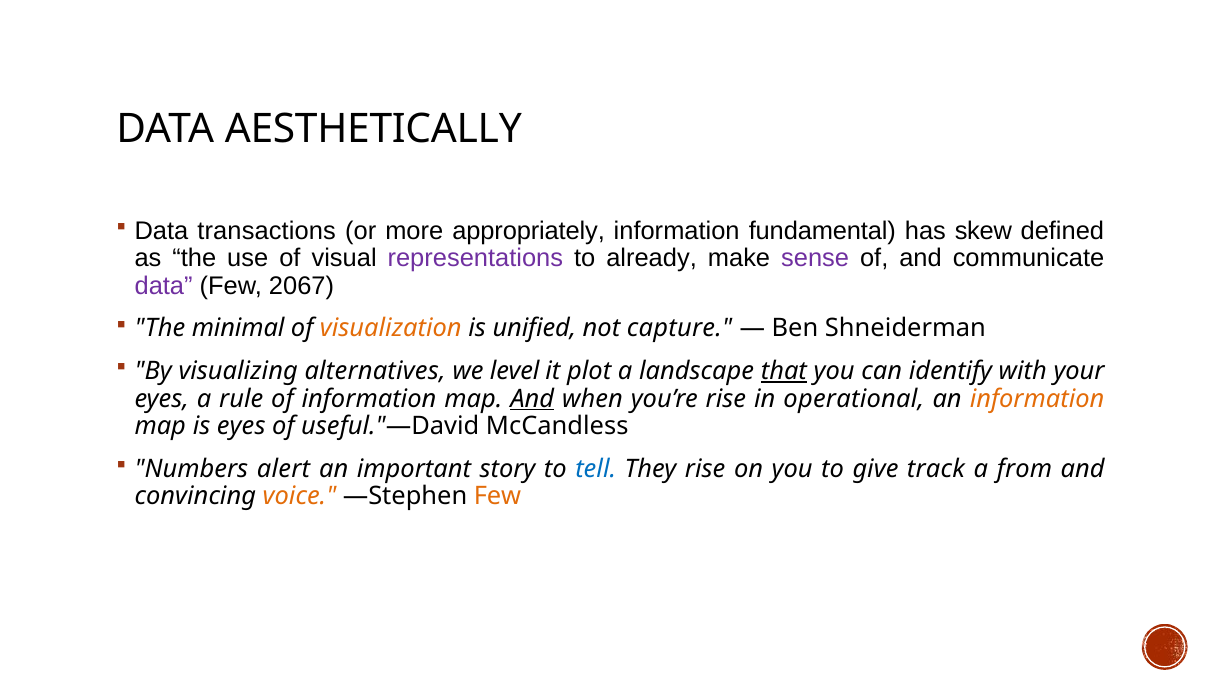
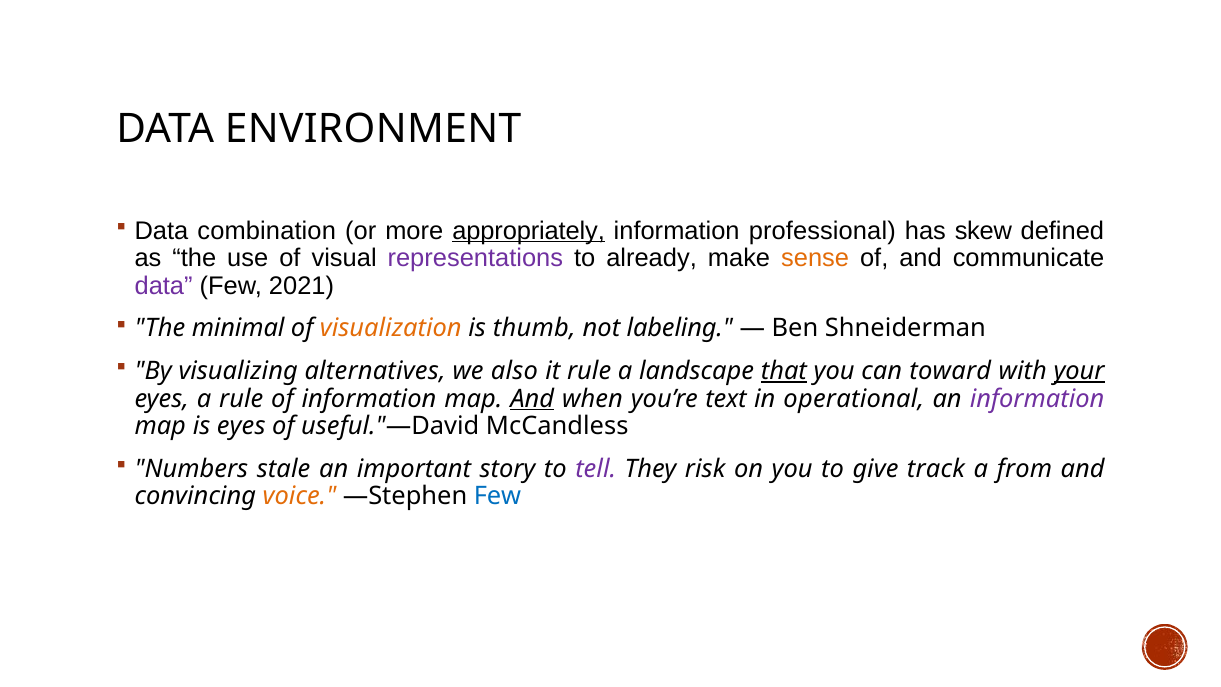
AESTHETICALLY: AESTHETICALLY -> ENVIRONMENT (373, 129)
transactions: transactions -> combination (267, 231)
appropriately underline: none -> present (529, 231)
fundamental: fundamental -> professional (822, 231)
sense colour: purple -> orange (815, 258)
2067: 2067 -> 2021 (302, 286)
unified: unified -> thumb (534, 328)
capture: capture -> labeling (680, 328)
level: level -> also (514, 371)
it plot: plot -> rule (589, 371)
identify: identify -> toward (950, 371)
your underline: none -> present (1079, 371)
you’re rise: rise -> text (726, 398)
information colour: orange -> purple (1037, 398)
alert: alert -> stale (284, 469)
tell colour: blue -> purple (596, 469)
They rise: rise -> risk (705, 469)
Few colour: orange -> blue (498, 496)
